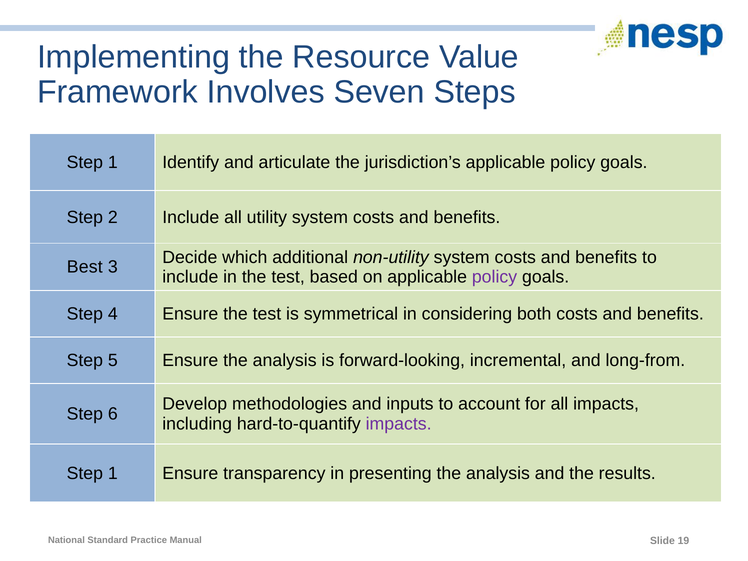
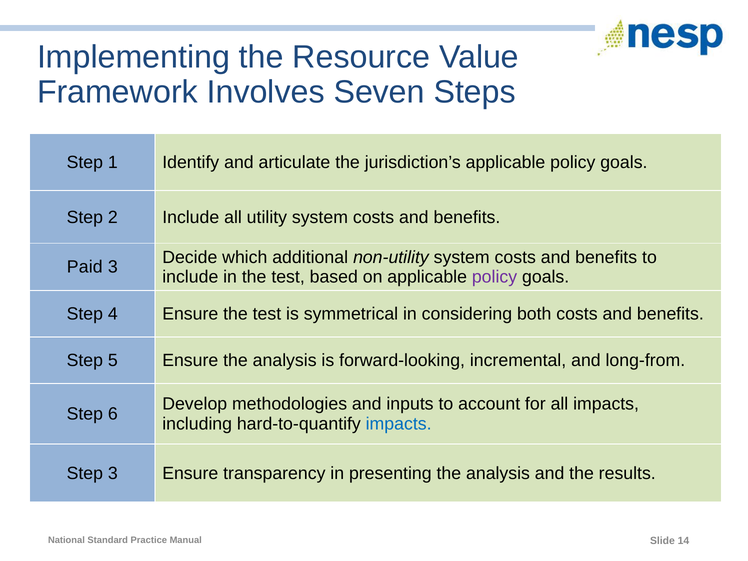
Best: Best -> Paid (85, 267)
impacts colour: purple -> blue (399, 424)
1: 1 -> 3 (113, 473)
19: 19 -> 14 (683, 541)
